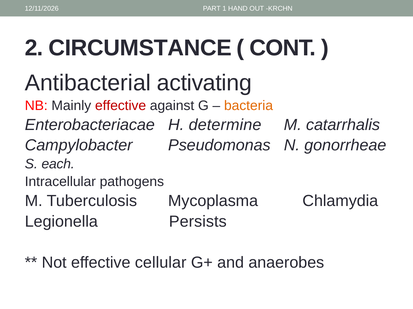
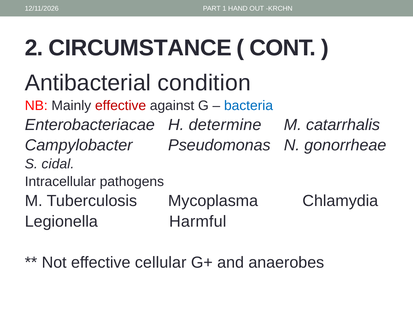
activating: activating -> condition (204, 83)
bacteria colour: orange -> blue (249, 106)
each: each -> cidal (58, 165)
Persists: Persists -> Harmful (198, 222)
